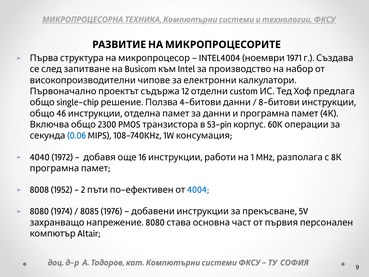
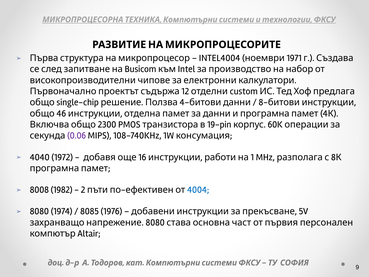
53-pin: 53-pin -> 19-pin (219, 124)
0.06 colour: blue -> purple (77, 136)
1952: 1952 -> 1982 (62, 190)
